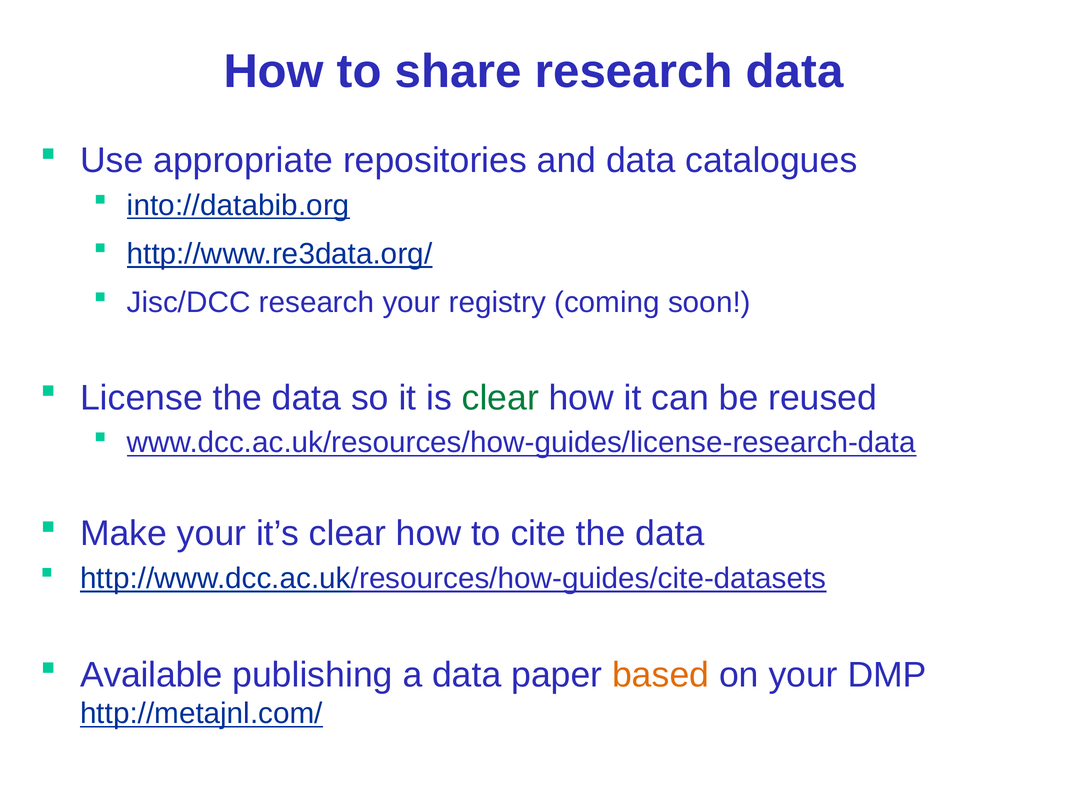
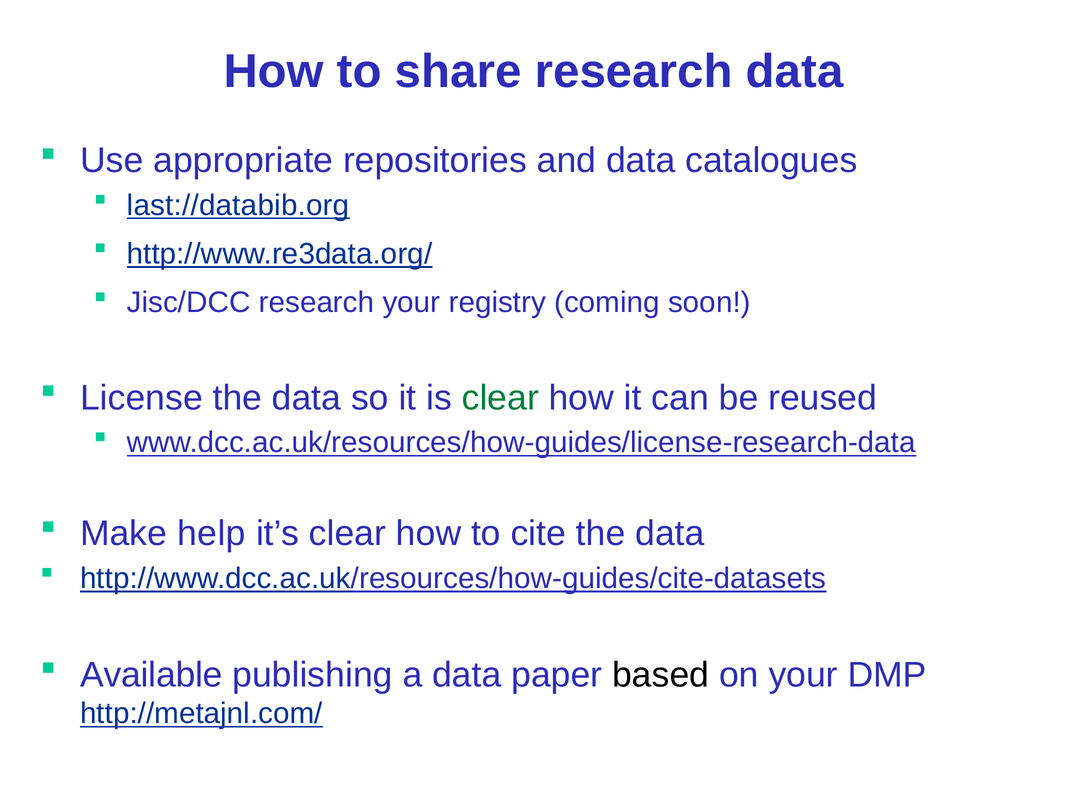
into://databib.org: into://databib.org -> last://databib.org (238, 205)
Make your: your -> help (211, 534)
based colour: orange -> black (661, 675)
